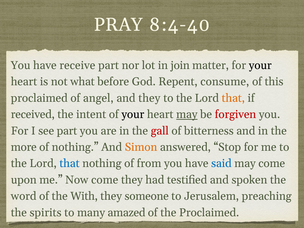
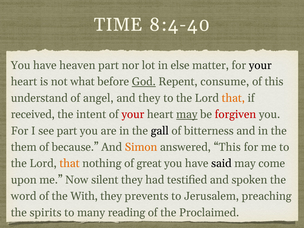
PRAY: PRAY -> TIME (118, 25)
receive: receive -> heaven (77, 65)
join: join -> else (180, 65)
God underline: none -> present (144, 82)
proclaimed: proclaimed -> understand (39, 98)
your colour: black -> red (133, 114)
gall colour: red -> black (160, 131)
more: more -> them (24, 147)
of nothing: nothing -> because (75, 147)
answered Stop: Stop -> This (227, 147)
that colour: blue -> orange (70, 163)
from: from -> great (149, 163)
said colour: blue -> black (221, 163)
Now come: come -> silent (105, 180)
someone: someone -> prevents (147, 196)
amazed: amazed -> reading (127, 213)
